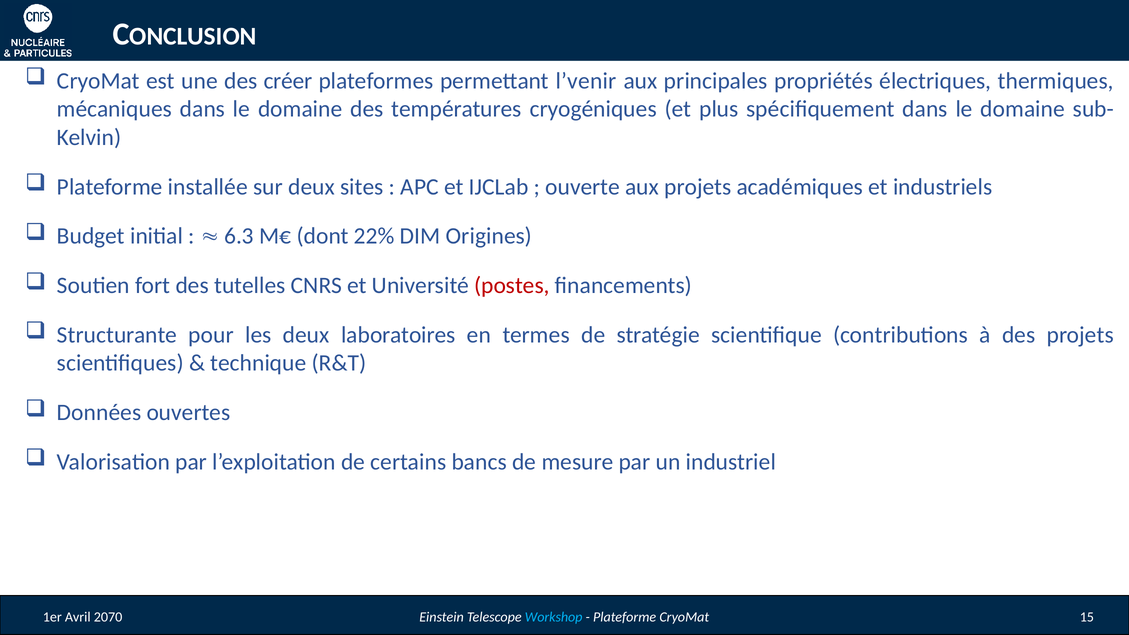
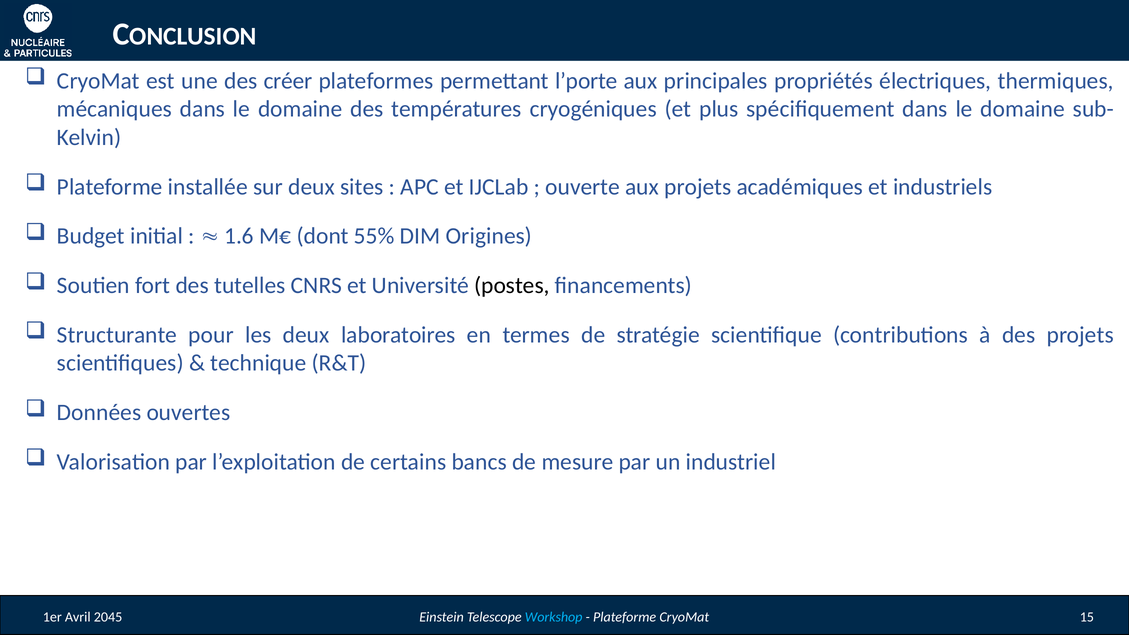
l’venir: l’venir -> l’porte (586, 81)
6.3: 6.3 -> 1.6 (239, 236)
22%: 22% -> 55% (374, 236)
postes colour: red -> black (512, 286)
2070: 2070 -> 2045 (108, 617)
